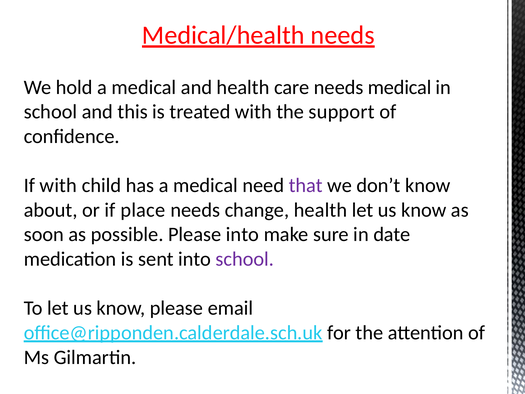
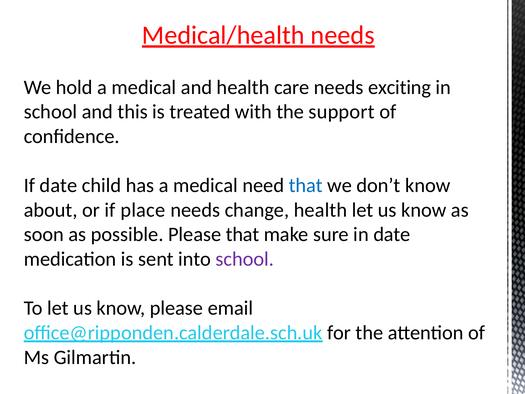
needs medical: medical -> exciting (400, 87)
If with: with -> date (58, 185)
that colour: purple -> blue (306, 185)
Please into: into -> that (243, 234)
